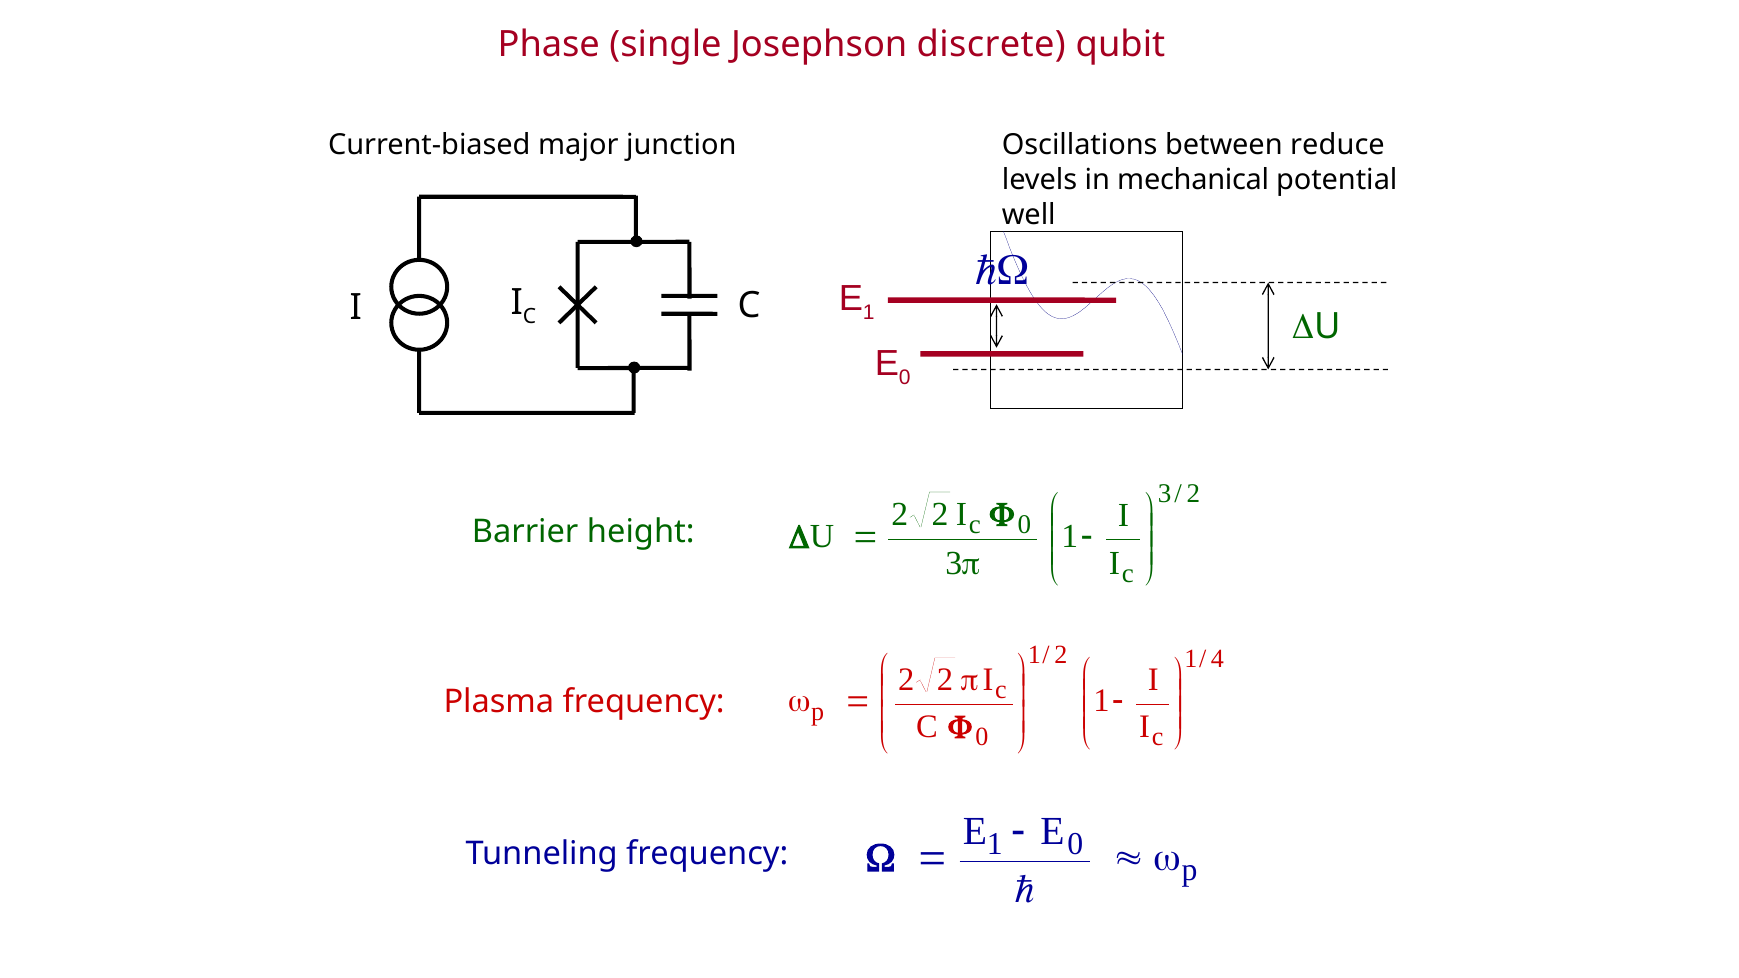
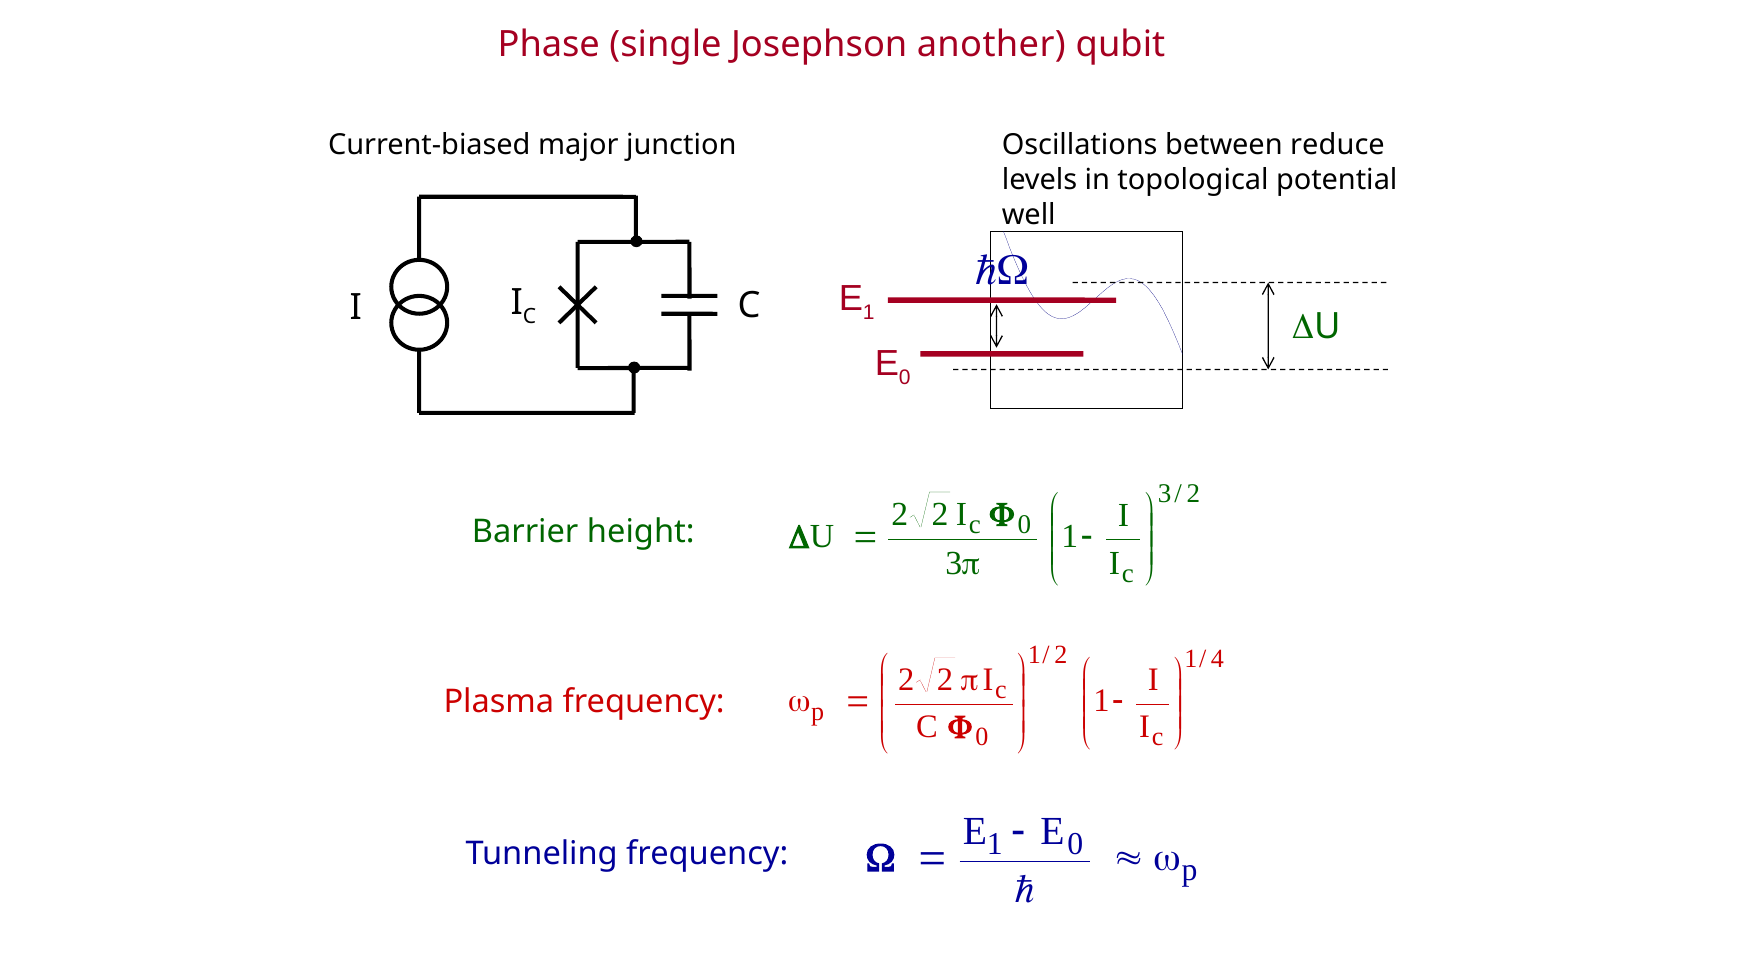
discrete: discrete -> another (991, 44)
mechanical: mechanical -> topological (1193, 180)
